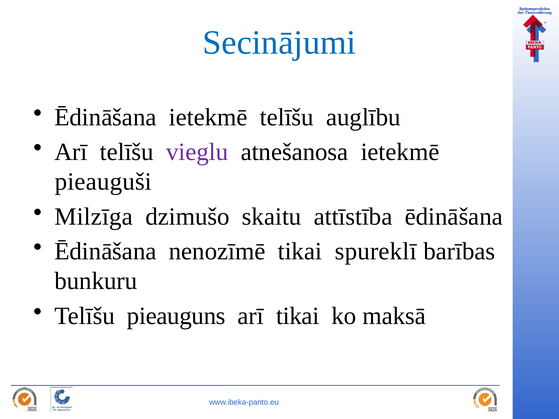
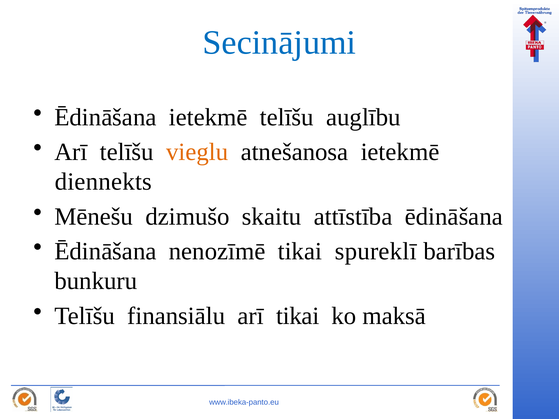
vieglu colour: purple -> orange (197, 152)
pieauguši: pieauguši -> diennekts (103, 182)
Milzīga: Milzīga -> Mēnešu (94, 217)
pieauguns: pieauguns -> finansiālu (176, 316)
